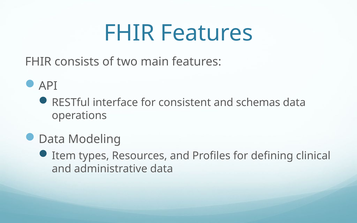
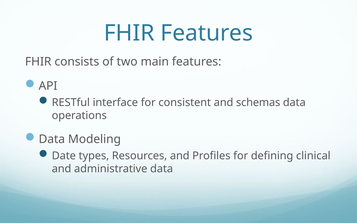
Item: Item -> Date (64, 156)
